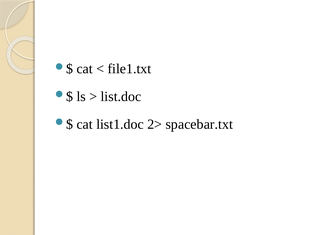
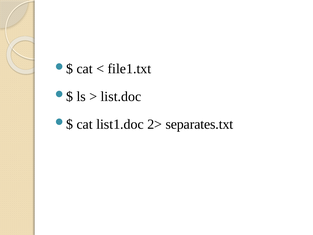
spacebar.txt: spacebar.txt -> separates.txt (199, 124)
